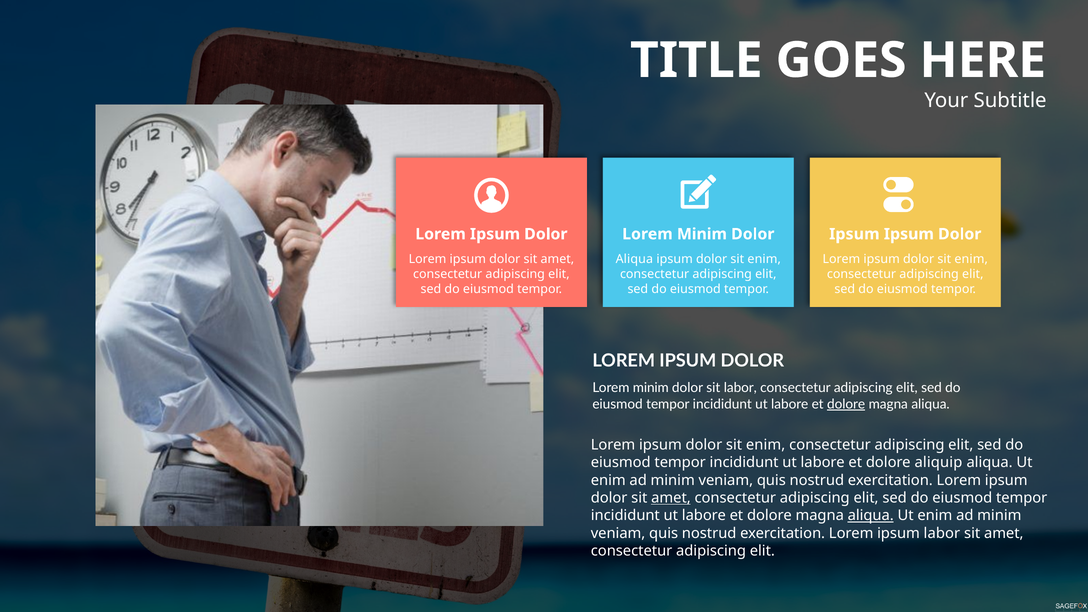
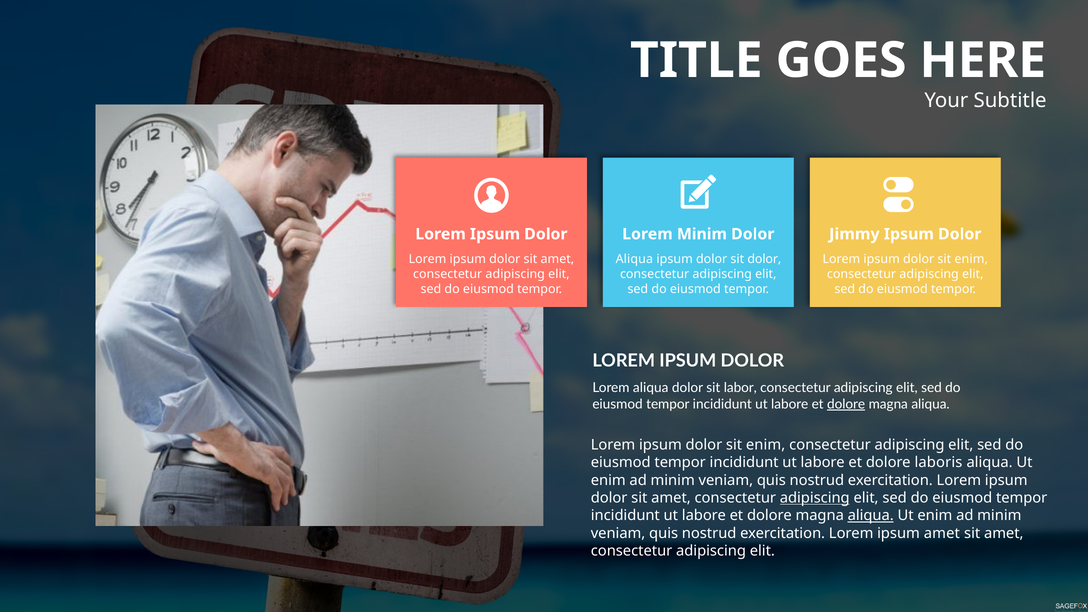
Ipsum: Ipsum -> Jimmy (854, 234)
enim: enim -> dolor (764, 259)
minim: minim -> aliqua (651, 388)
aliquip: aliquip -> laboris (938, 462)
amet underline: present -> none (671, 498)
adipiscing underline: none -> present (815, 498)
ipsum labor: labor -> amet (942, 533)
